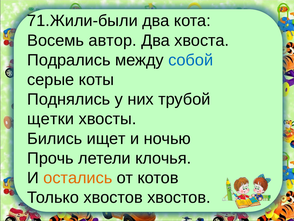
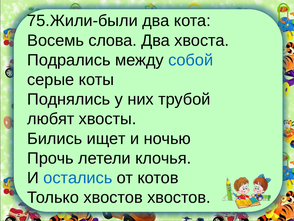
71.Жили-были: 71.Жили-были -> 75.Жили-были (82, 21)
автор: автор -> слова (113, 40)
щетки: щетки -> любят (51, 119)
остались colour: orange -> blue (78, 178)
